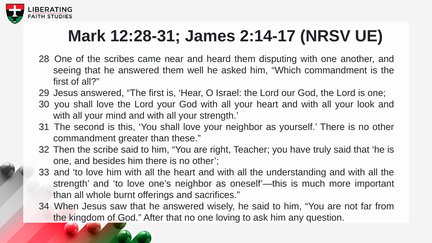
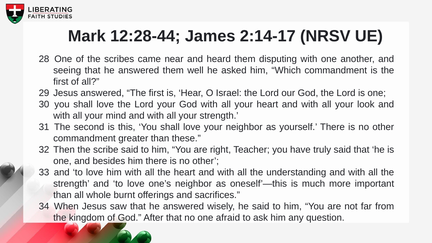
12:28-31: 12:28-31 -> 12:28-44 (145, 36)
loving: loving -> afraid (228, 218)
